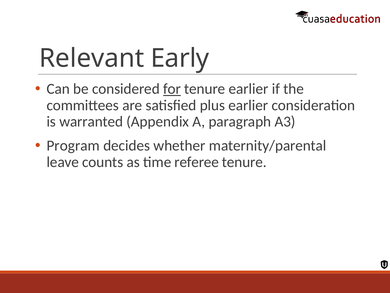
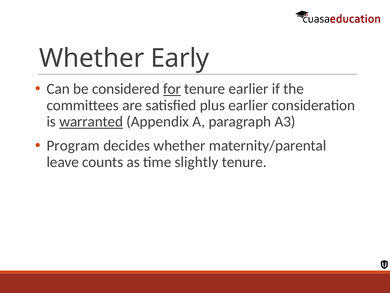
Relevant: Relevant -> Whether (92, 58)
warranted underline: none -> present (91, 121)
referee: referee -> slightly (197, 162)
